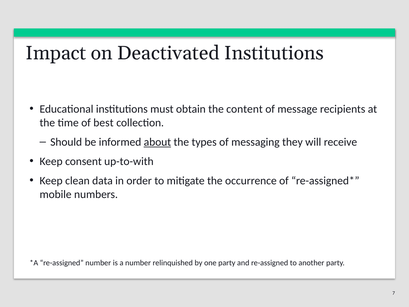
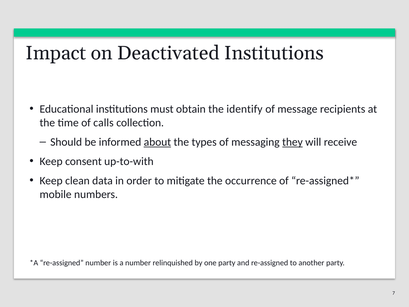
content: content -> identify (244, 109)
best: best -> calls (103, 123)
they underline: none -> present (292, 142)
